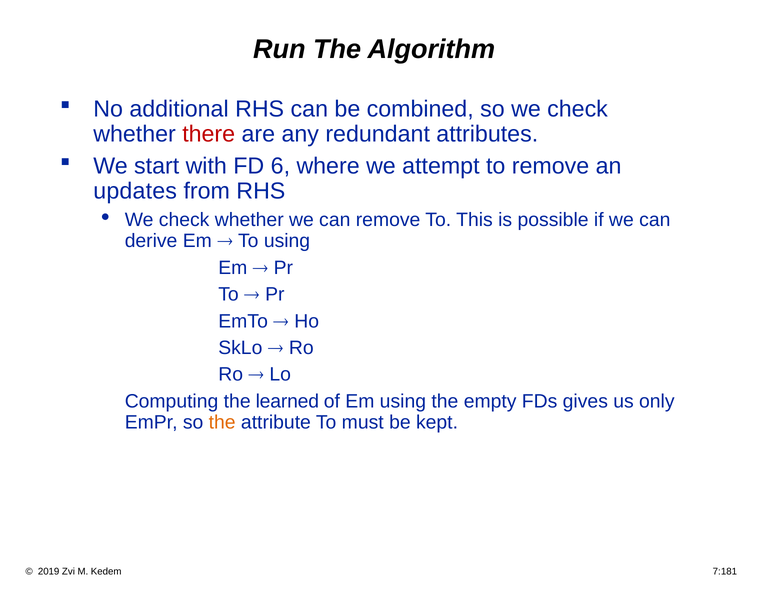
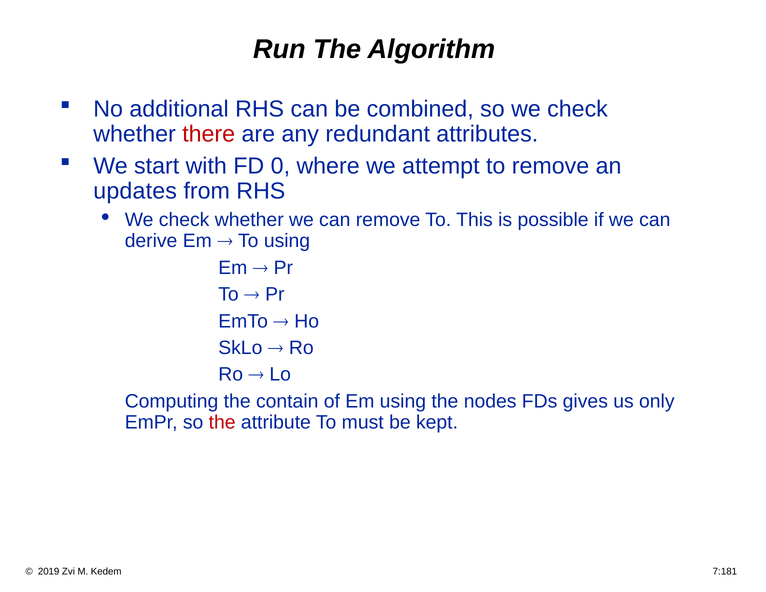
6: 6 -> 0 (280, 166)
learned: learned -> contain (287, 401)
empty: empty -> nodes (490, 401)
the colour: orange -> red (222, 422)
